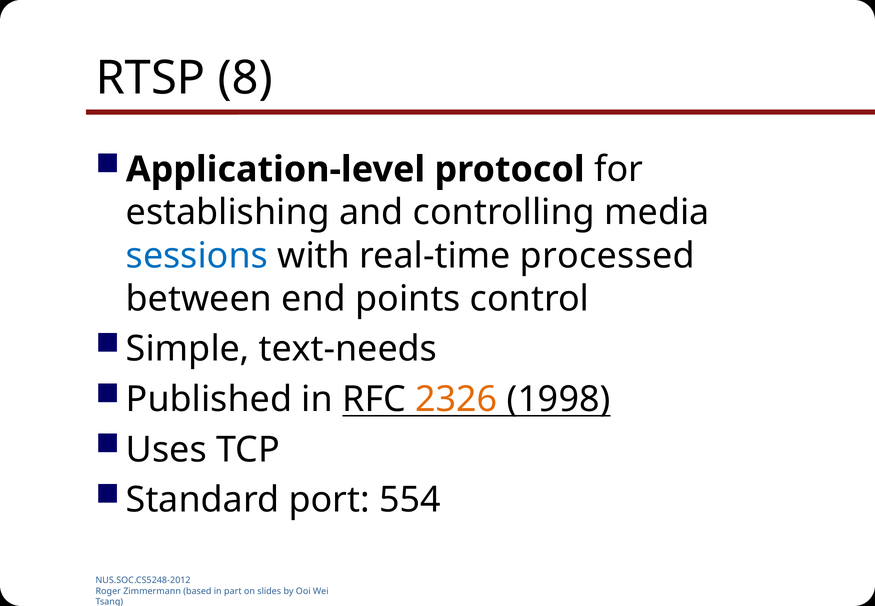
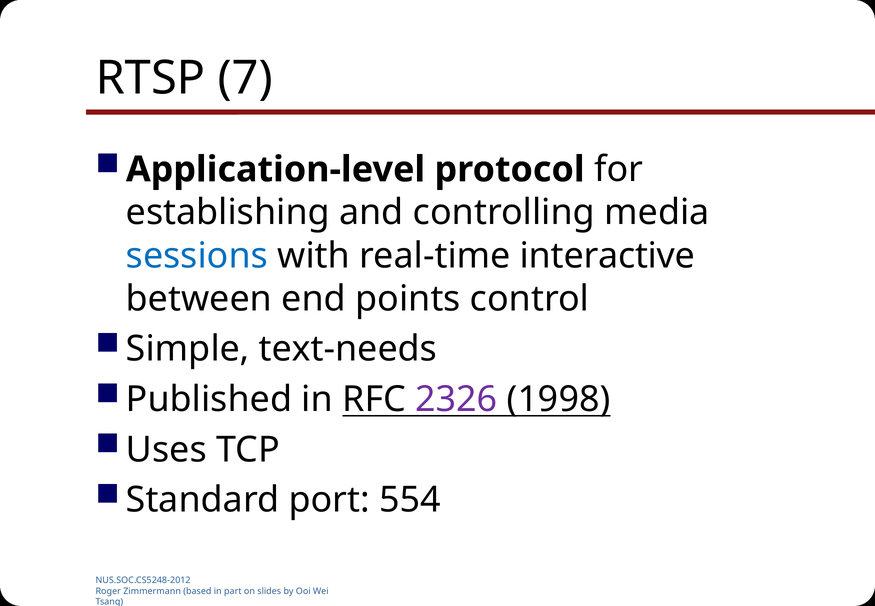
8: 8 -> 7 (245, 78)
processed: processed -> interactive (608, 256)
2326 colour: orange -> purple (456, 399)
